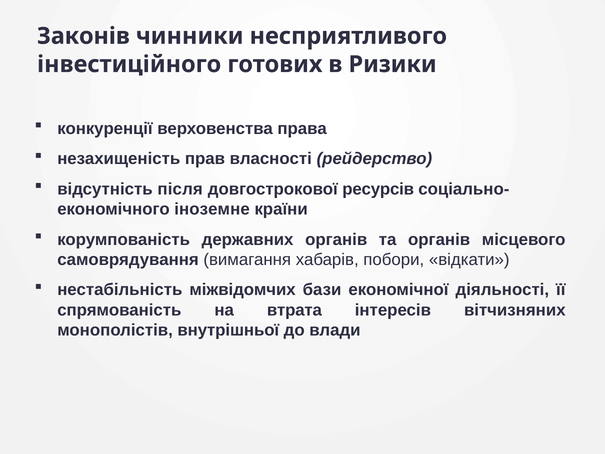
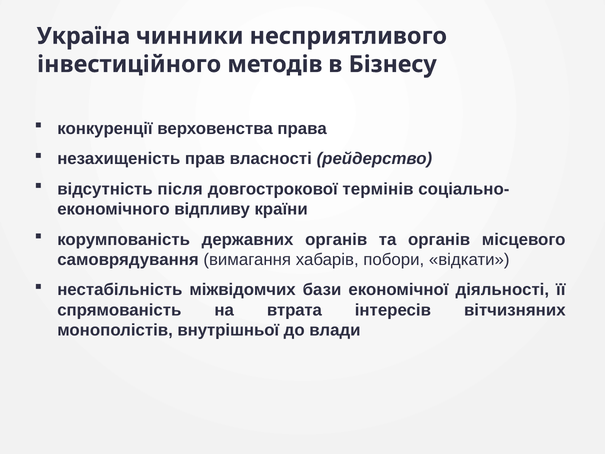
Законів: Законів -> Україна (83, 36)
готових: готових -> методів (275, 64)
Ризики: Ризики -> Бізнесу (393, 64)
ресурсів: ресурсів -> термінів (378, 189)
іноземне: іноземне -> відпливу (212, 209)
